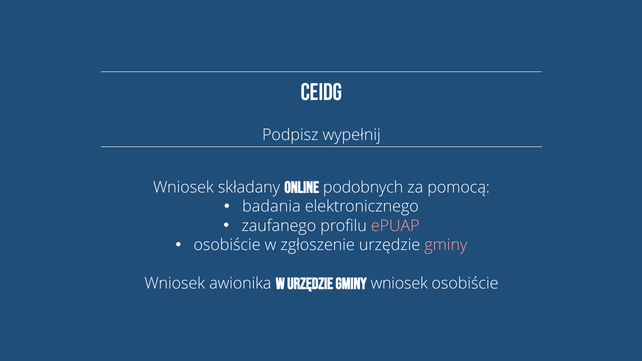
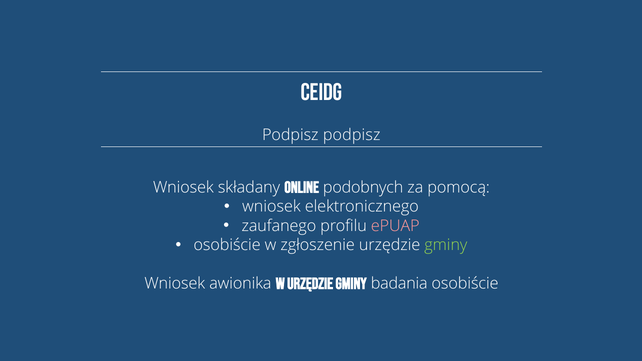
Podpisz wypełnij: wypełnij -> podpisz (352, 135)
badania: badania -> wniosek (271, 207)
gminy colour: pink -> light green (446, 245)
w urzędzie gminy wniosek: wniosek -> badania (399, 284)
